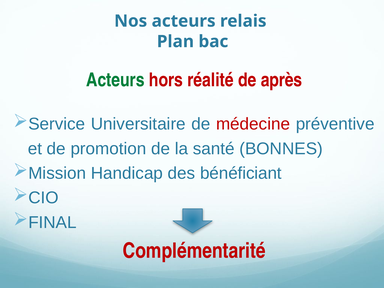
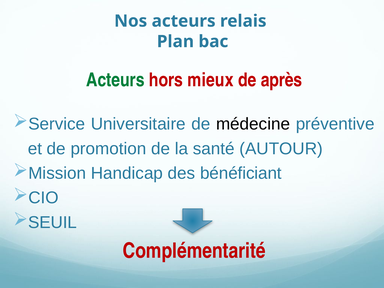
réalité: réalité -> mieux (210, 80)
médecine colour: red -> black (253, 124)
BONNES: BONNES -> AUTOUR (281, 149)
FINAL: FINAL -> SEUIL (53, 222)
